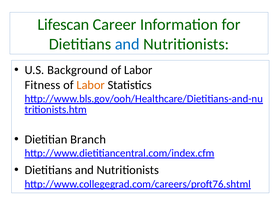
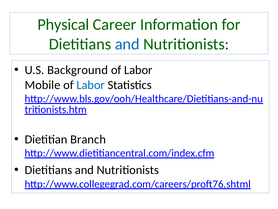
Lifescan: Lifescan -> Physical (63, 25)
Fitness: Fitness -> Mobile (43, 85)
Labor colour: orange -> blue (91, 85)
